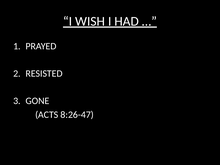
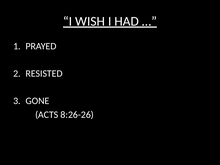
8:26-47: 8:26-47 -> 8:26-26 (77, 115)
